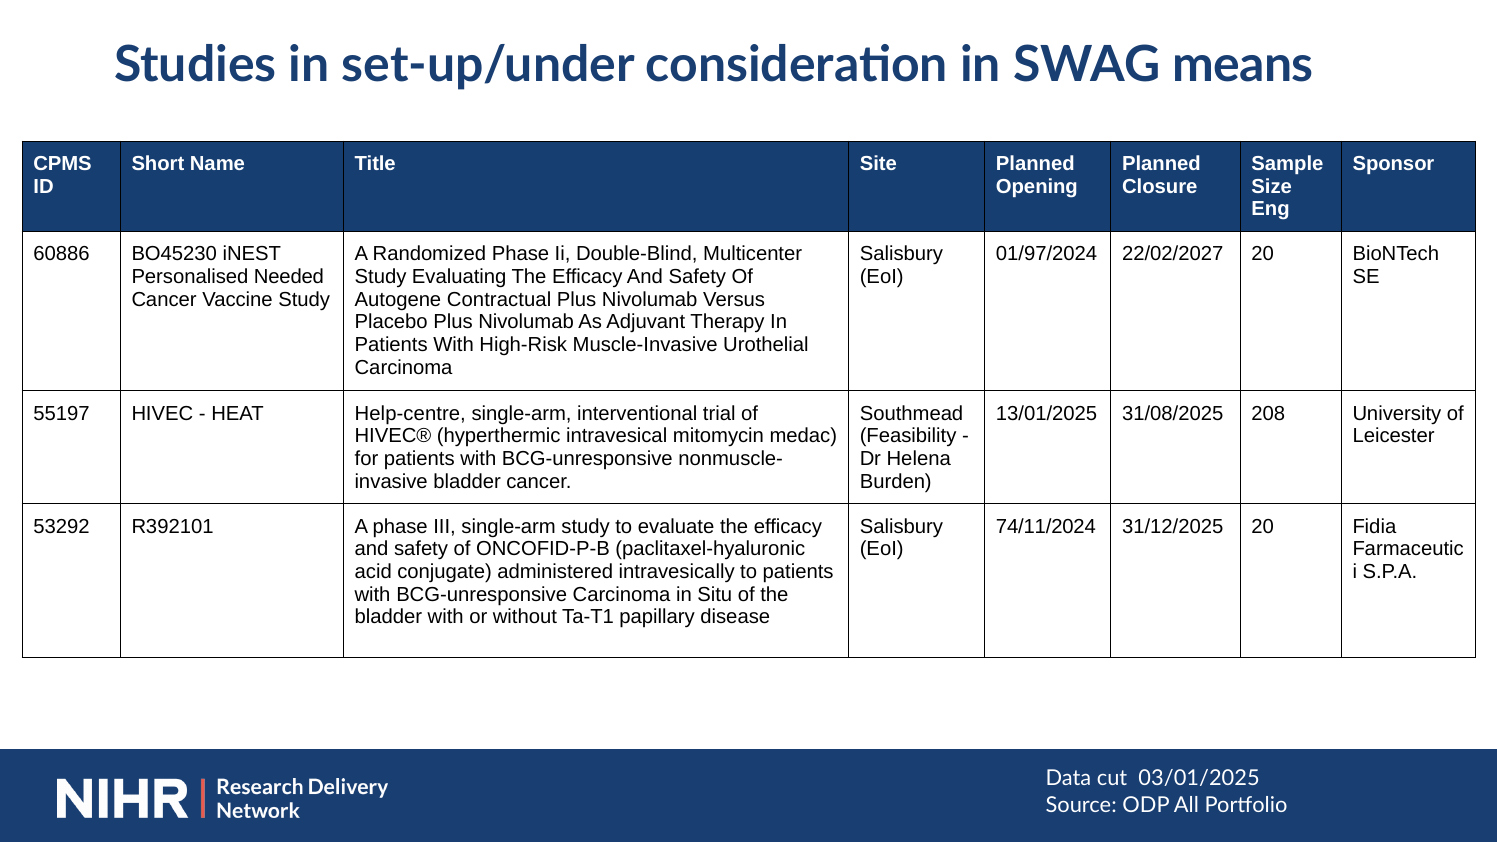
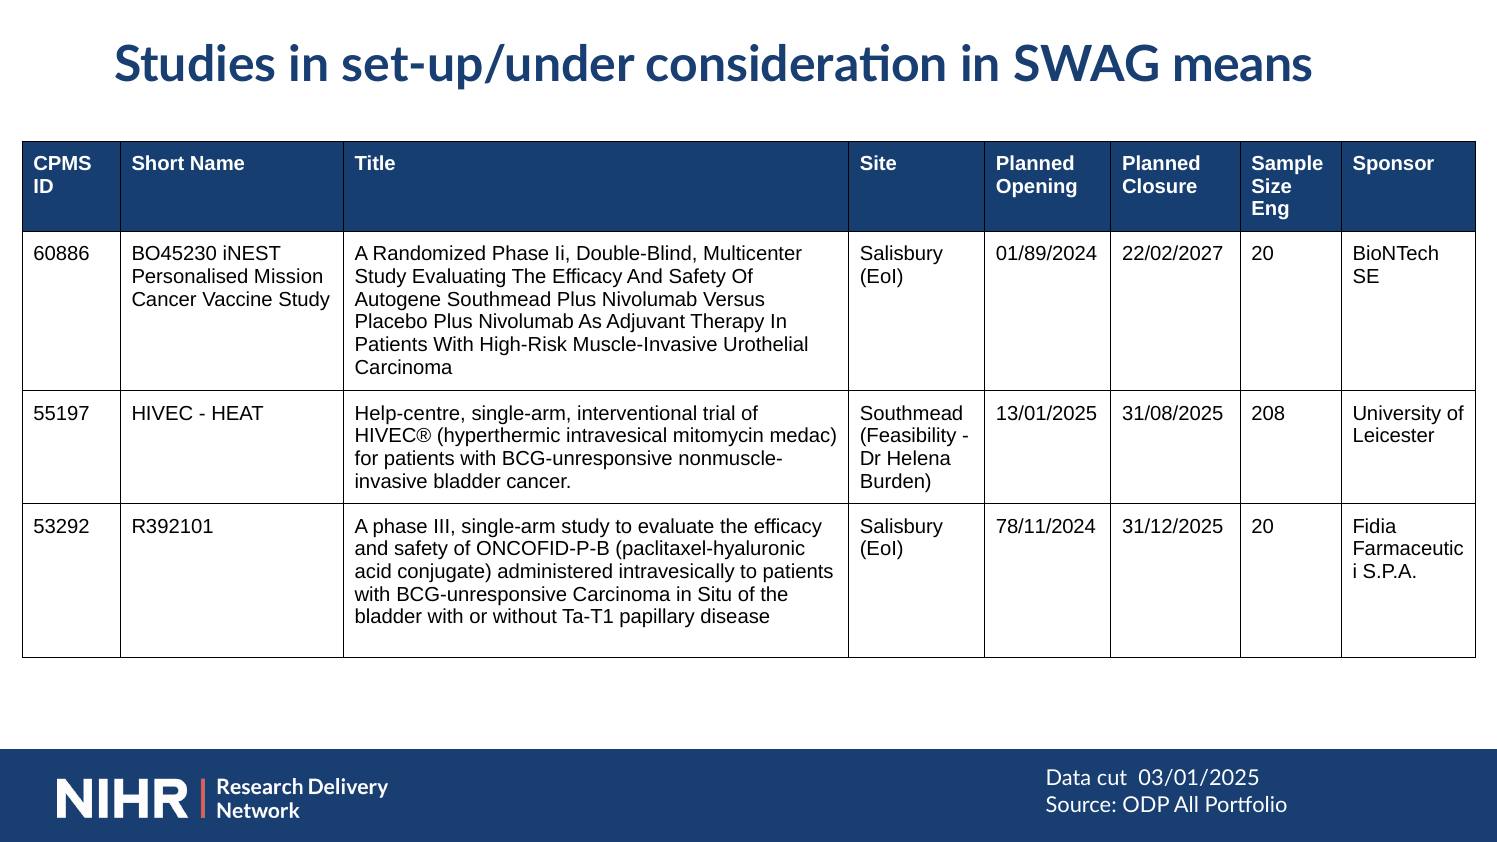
01/97/2024: 01/97/2024 -> 01/89/2024 (1047, 254)
Needed: Needed -> Mission (289, 277)
Autogene Contractual: Contractual -> Southmead (499, 299)
74/11/2024: 74/11/2024 -> 78/11/2024 (1046, 527)
